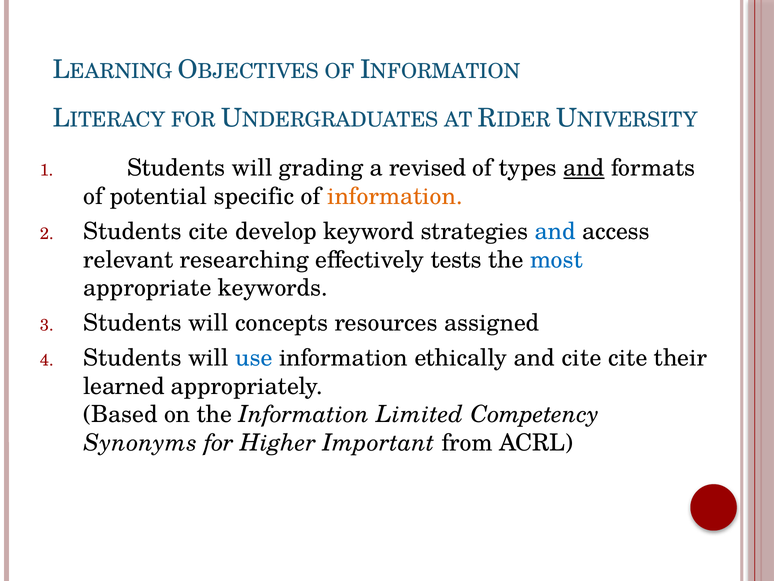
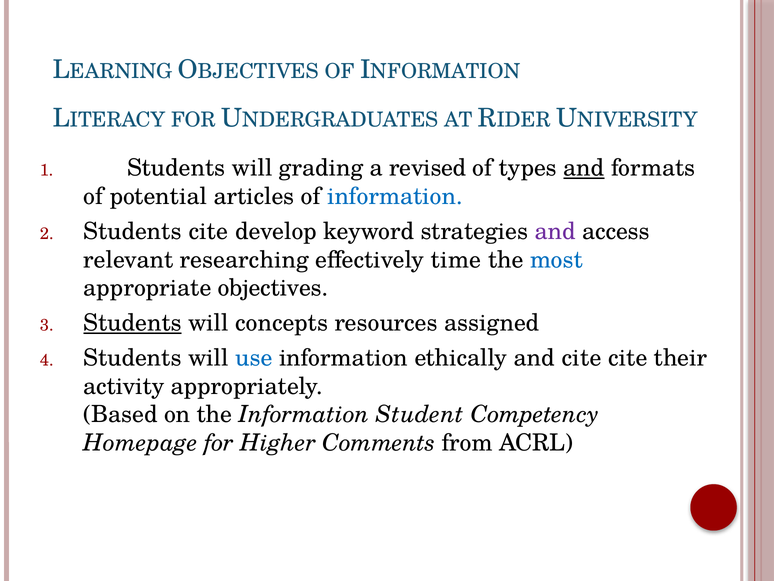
specific: specific -> articles (254, 196)
information colour: orange -> blue (395, 196)
and colour: blue -> purple (555, 231)
tests: tests -> time (456, 260)
keywords: keywords -> objectives (273, 288)
Students underline: none -> present (133, 323)
learned: learned -> activity (124, 386)
Limited: Limited -> Student (420, 414)
Synonyms: Synonyms -> Homepage (141, 443)
Important: Important -> Comments (379, 443)
